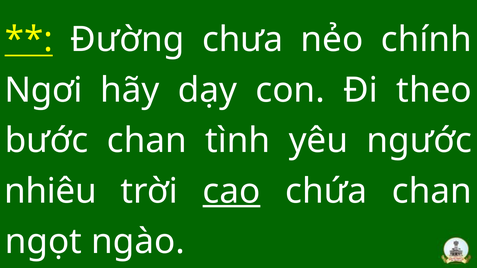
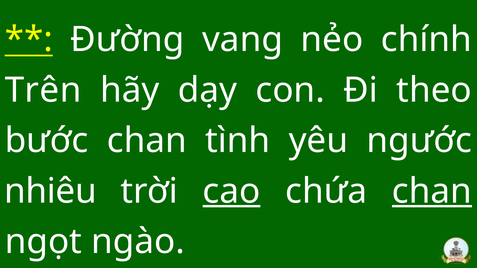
chưa: chưa -> vang (243, 40)
Ngơi: Ngơi -> Trên (43, 90)
chan underline: none -> present (432, 191)
